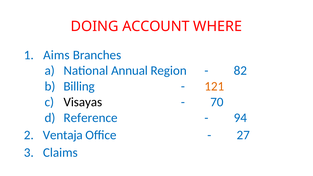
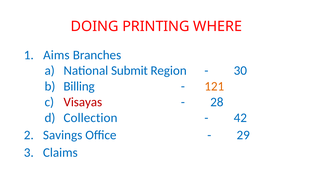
ACCOUNT: ACCOUNT -> PRINTING (156, 26)
Annual: Annual -> Submit (129, 71)
82: 82 -> 30 (240, 71)
Visayas colour: black -> red (83, 102)
70: 70 -> 28 (217, 102)
Reference: Reference -> Collection (90, 118)
94: 94 -> 42 (240, 118)
Ventaja: Ventaja -> Savings (63, 135)
27: 27 -> 29 (243, 135)
